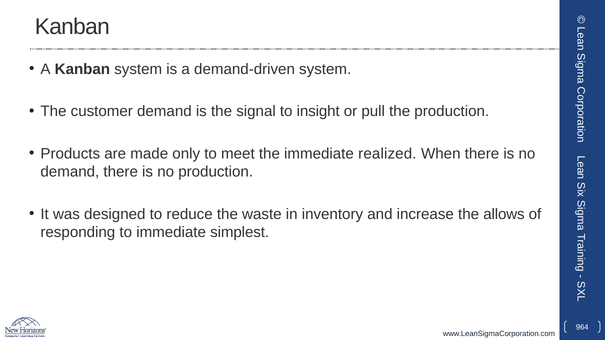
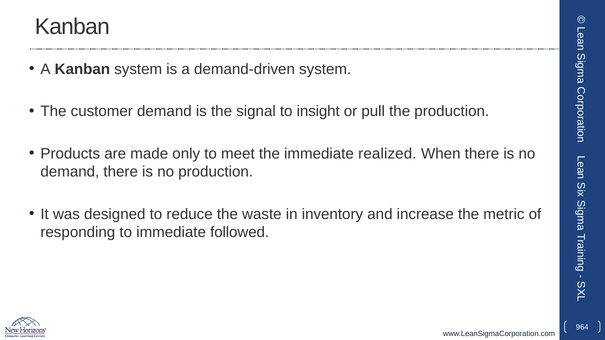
allows: allows -> metric (504, 214)
simplest: simplest -> followed (240, 232)
